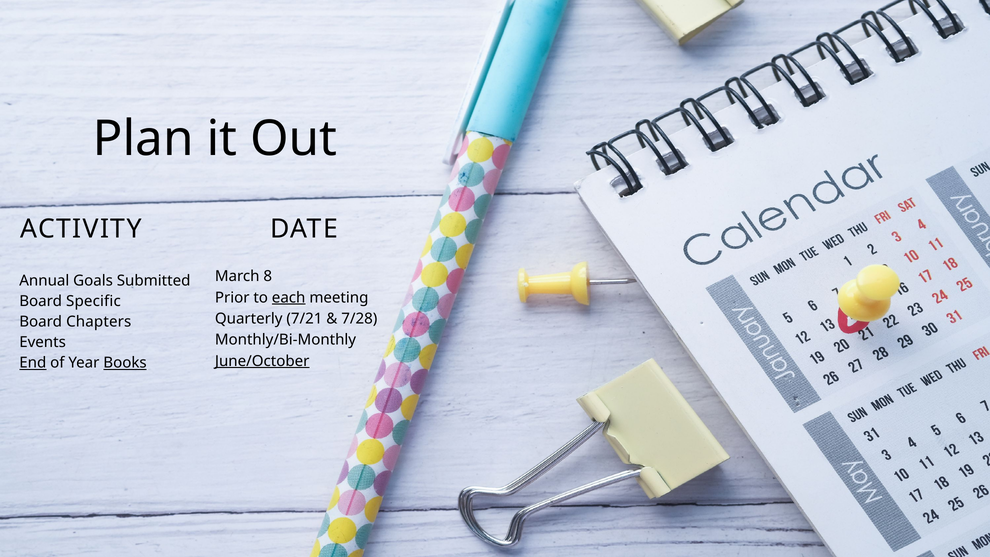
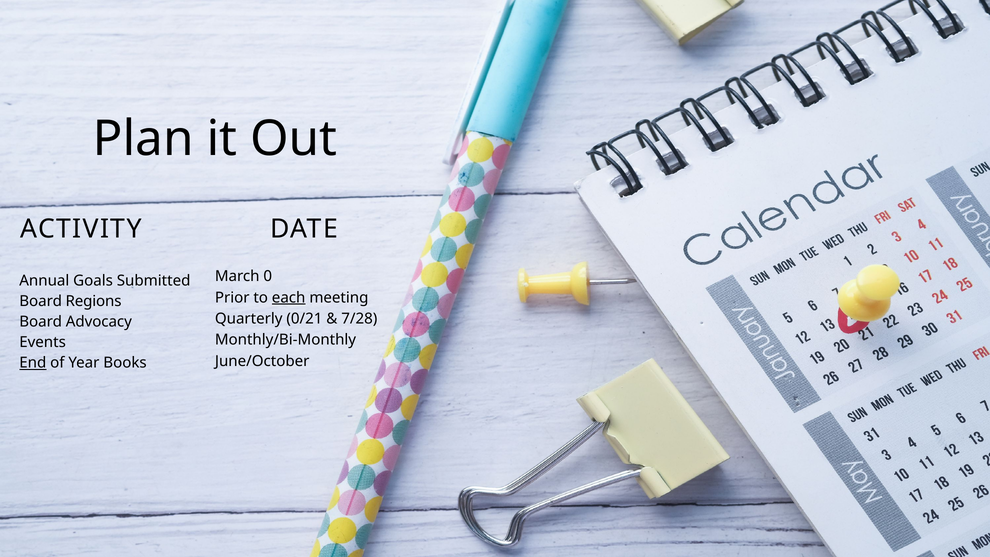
8: 8 -> 0 (268, 276)
Specific: Specific -> Regions (94, 301)
7/21: 7/21 -> 0/21 (304, 319)
Chapters: Chapters -> Advocacy (99, 322)
June/October underline: present -> none (262, 361)
Books underline: present -> none (125, 363)
